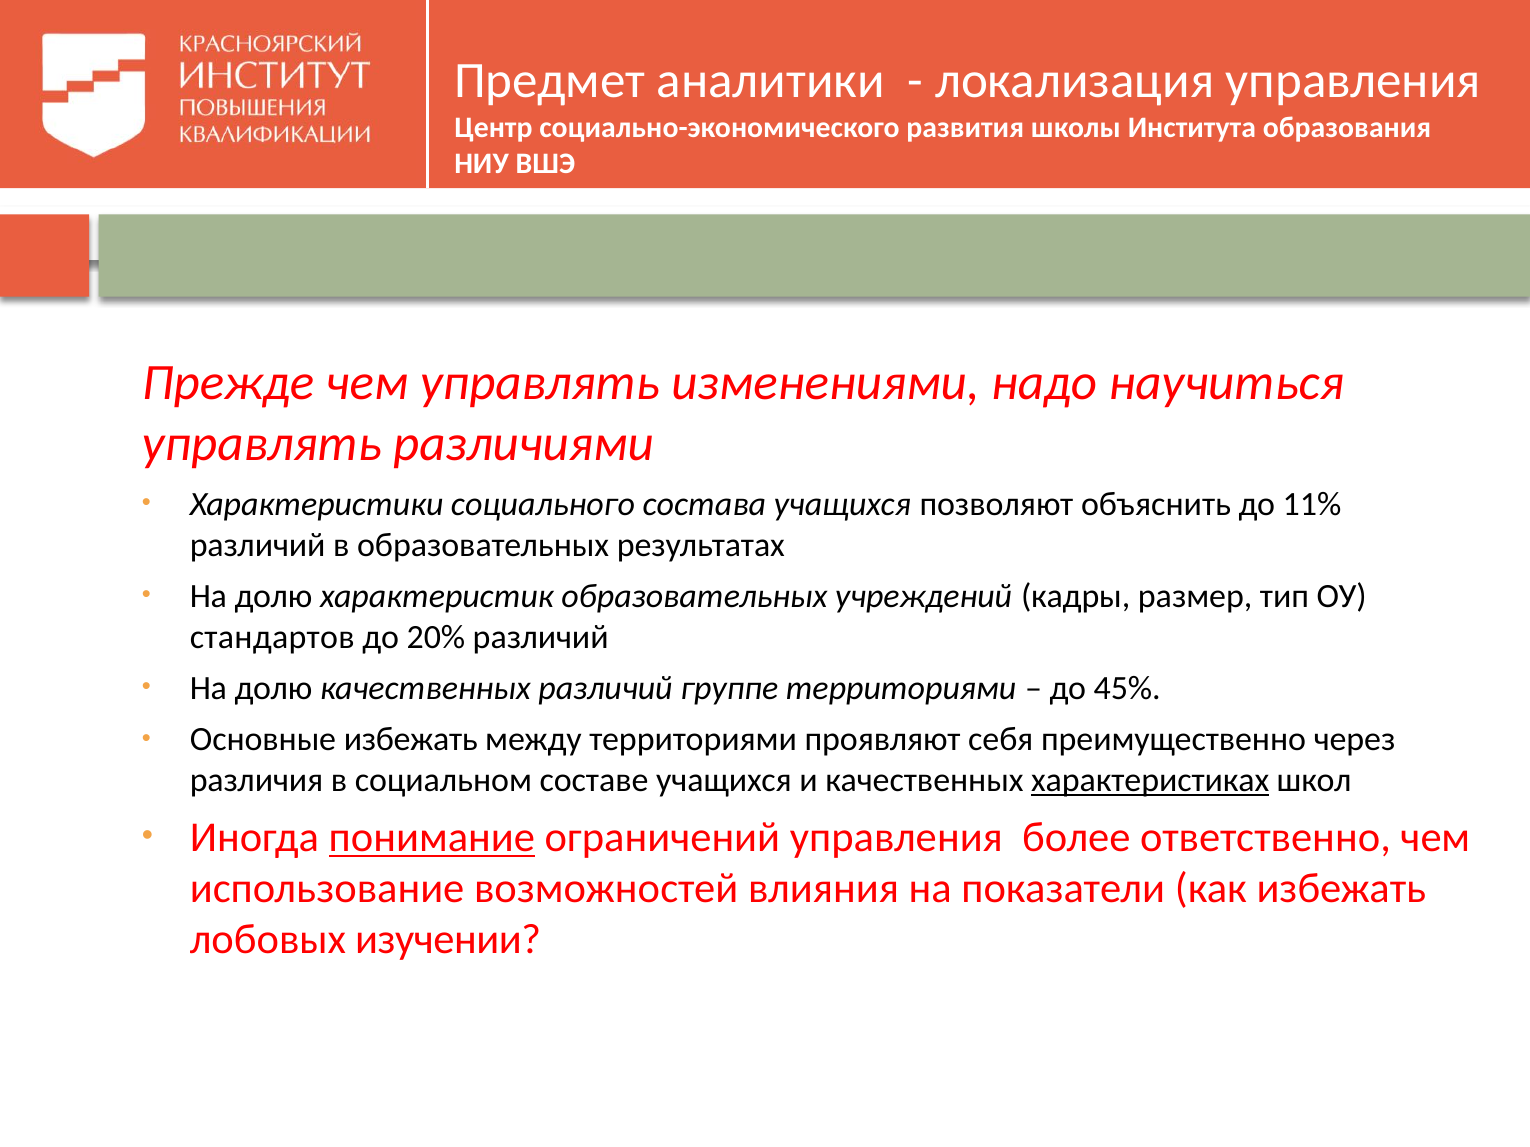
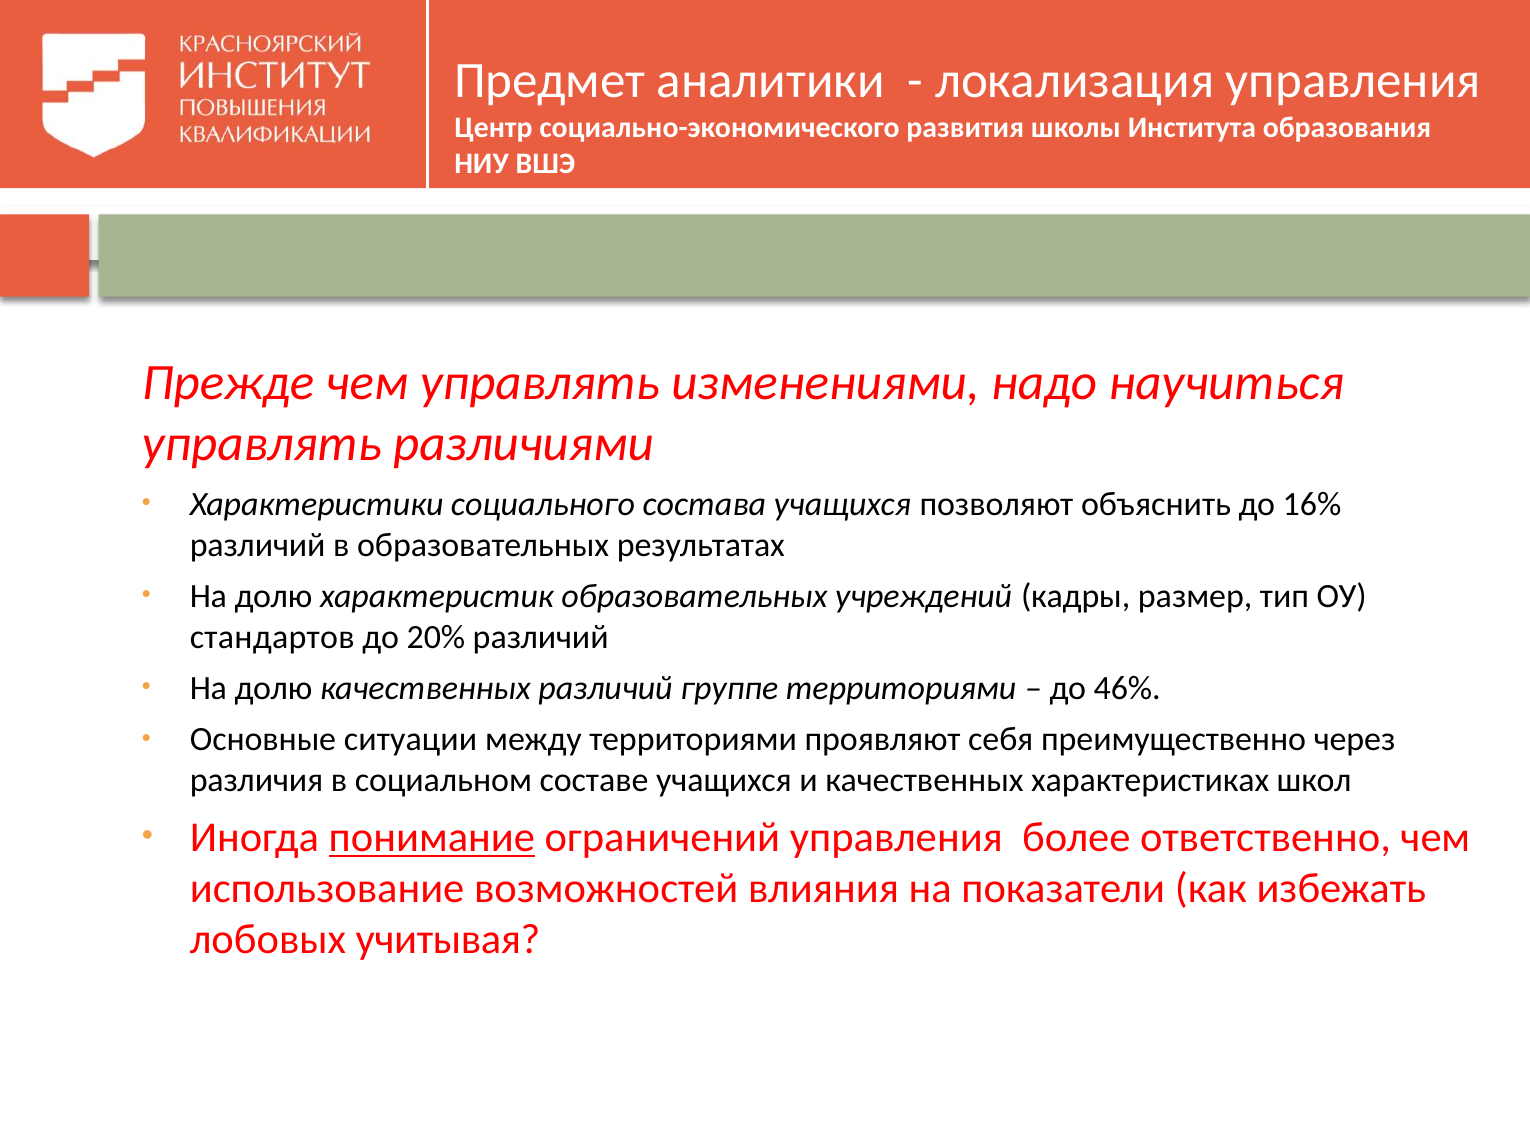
11%: 11% -> 16% (1312, 504)
45%: 45% -> 46% (1127, 689)
Основные избежать: избежать -> ситуации (411, 740)
характеристиках underline: present -> none (1150, 781)
изучении: изучении -> учитывая (448, 940)
